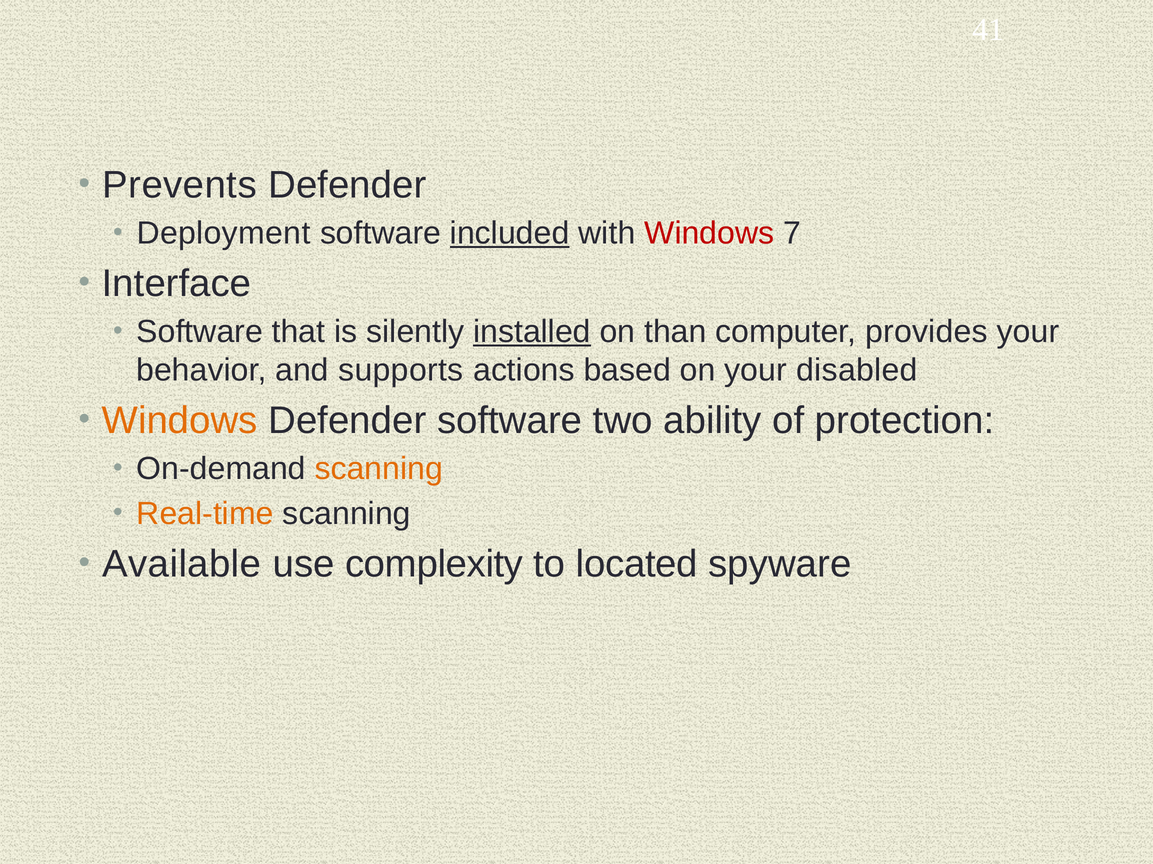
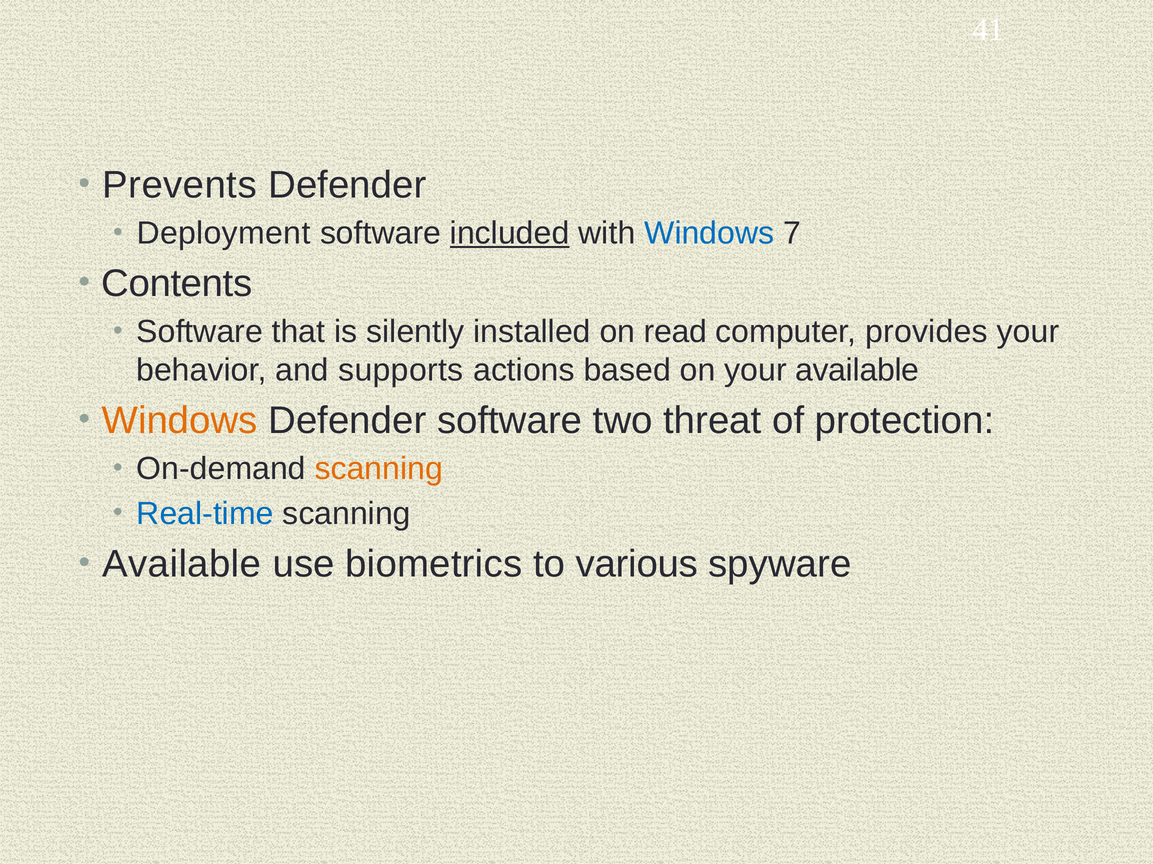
Windows colour: red -> blue (709, 234)
Interface: Interface -> Contents (177, 284)
installed underline: present -> none (532, 332)
than: than -> read (675, 332)
your disabled: disabled -> available (857, 371)
ability: ability -> threat (712, 421)
Real-time colour: orange -> blue (205, 514)
complexity: complexity -> biometrics (434, 564)
located: located -> various (637, 564)
